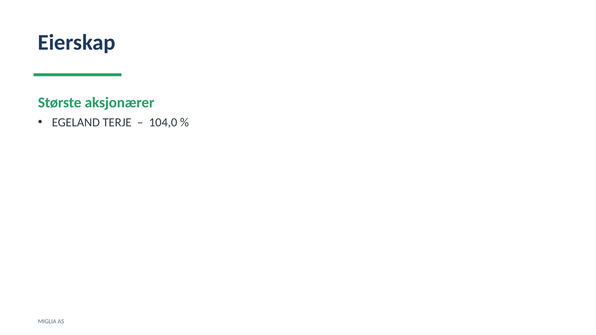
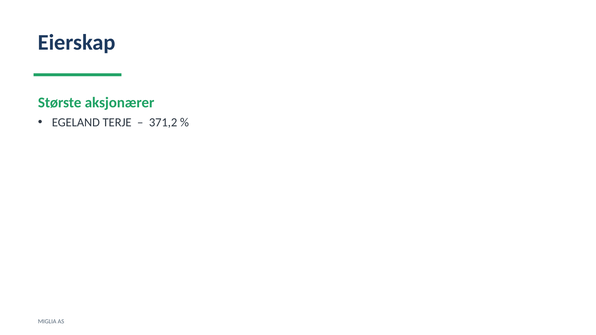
104,0: 104,0 -> 371,2 (163, 123)
